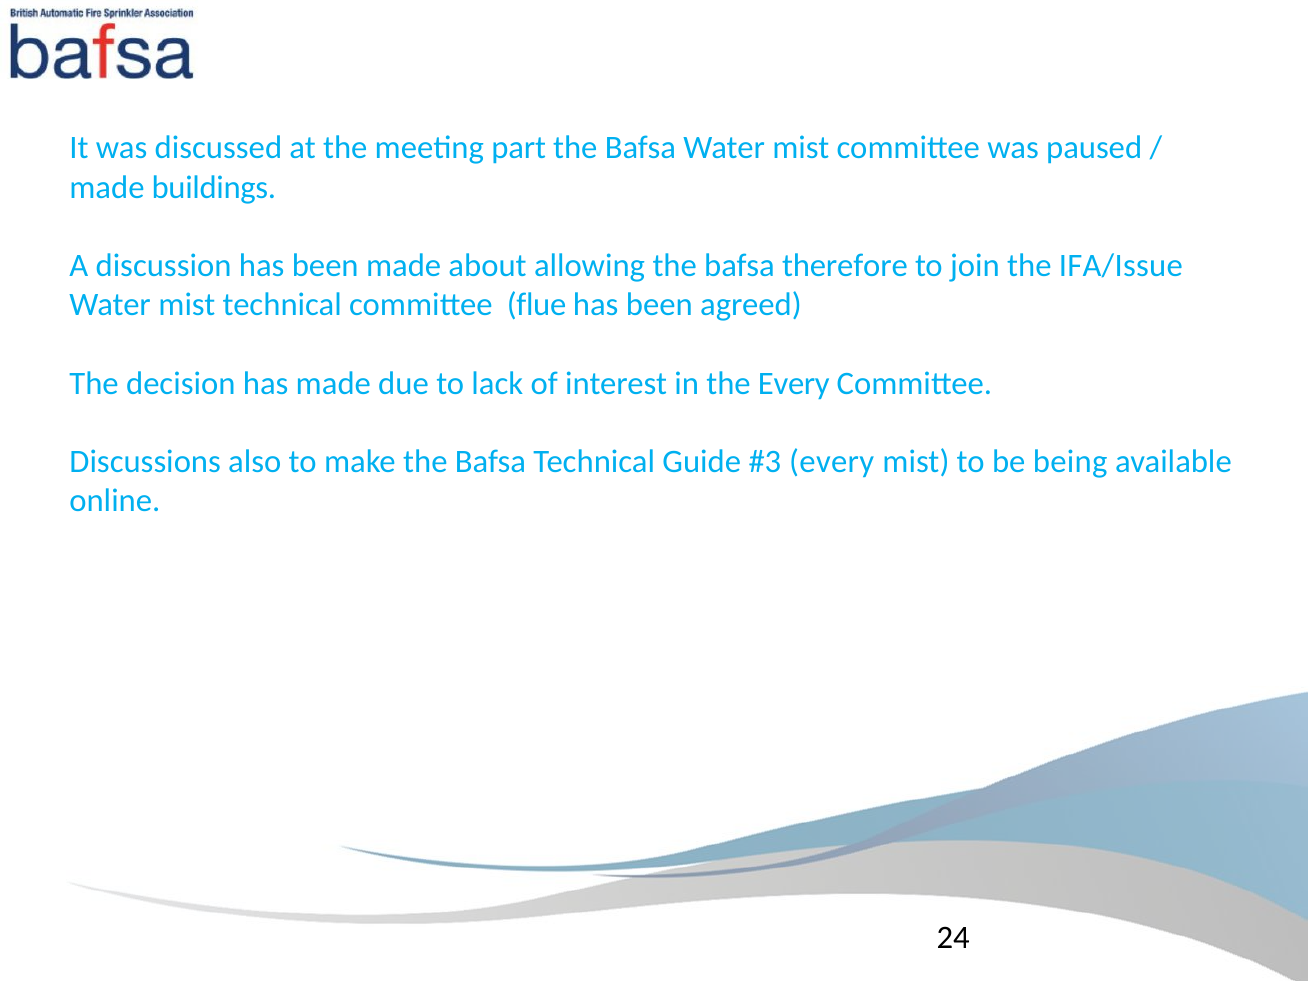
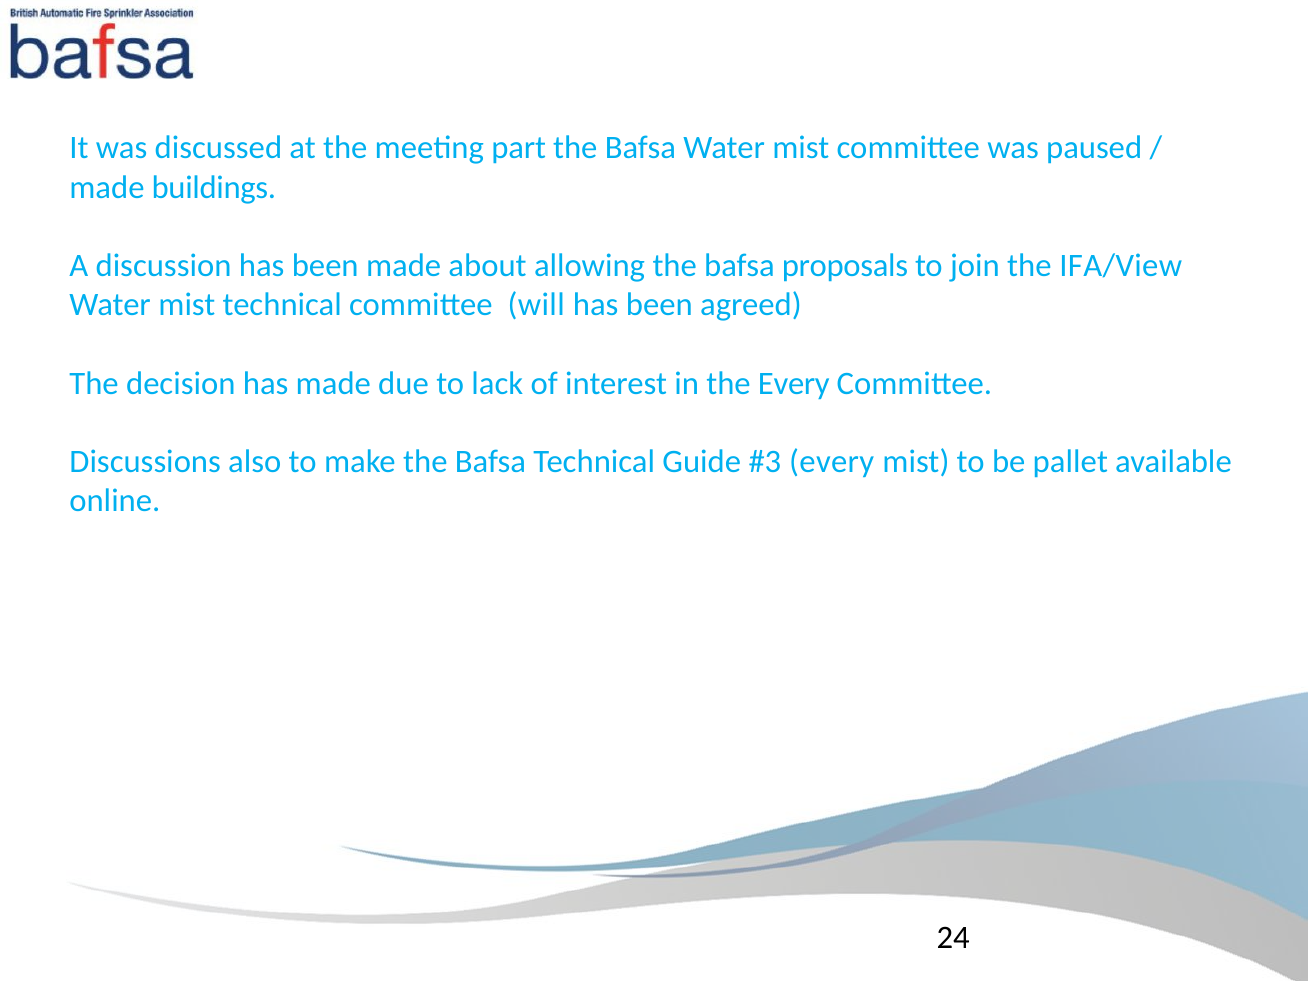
therefore: therefore -> proposals (845, 266)
IFA/Issue: IFA/Issue -> IFA/View (1121, 266)
flue: flue -> will (536, 305)
being: being -> pallet (1070, 462)
